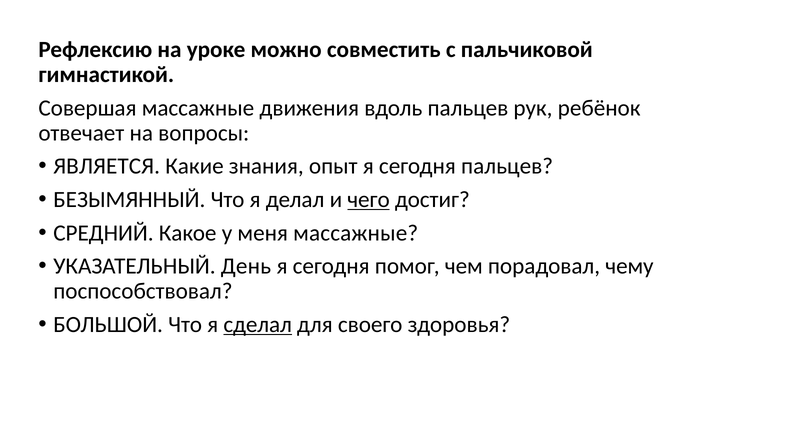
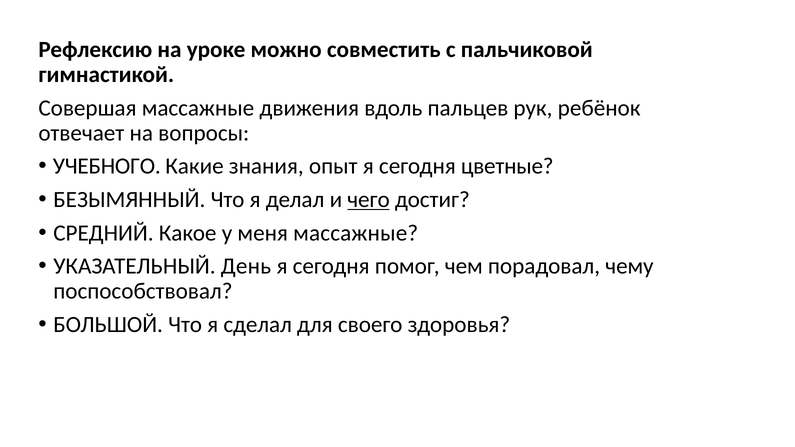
ЯВЛЯЕТСЯ: ЯВЛЯЕТСЯ -> УЧЕБНОГО (107, 166)
сегодня пальцев: пальцев -> цветные (507, 166)
сделал underline: present -> none (258, 325)
